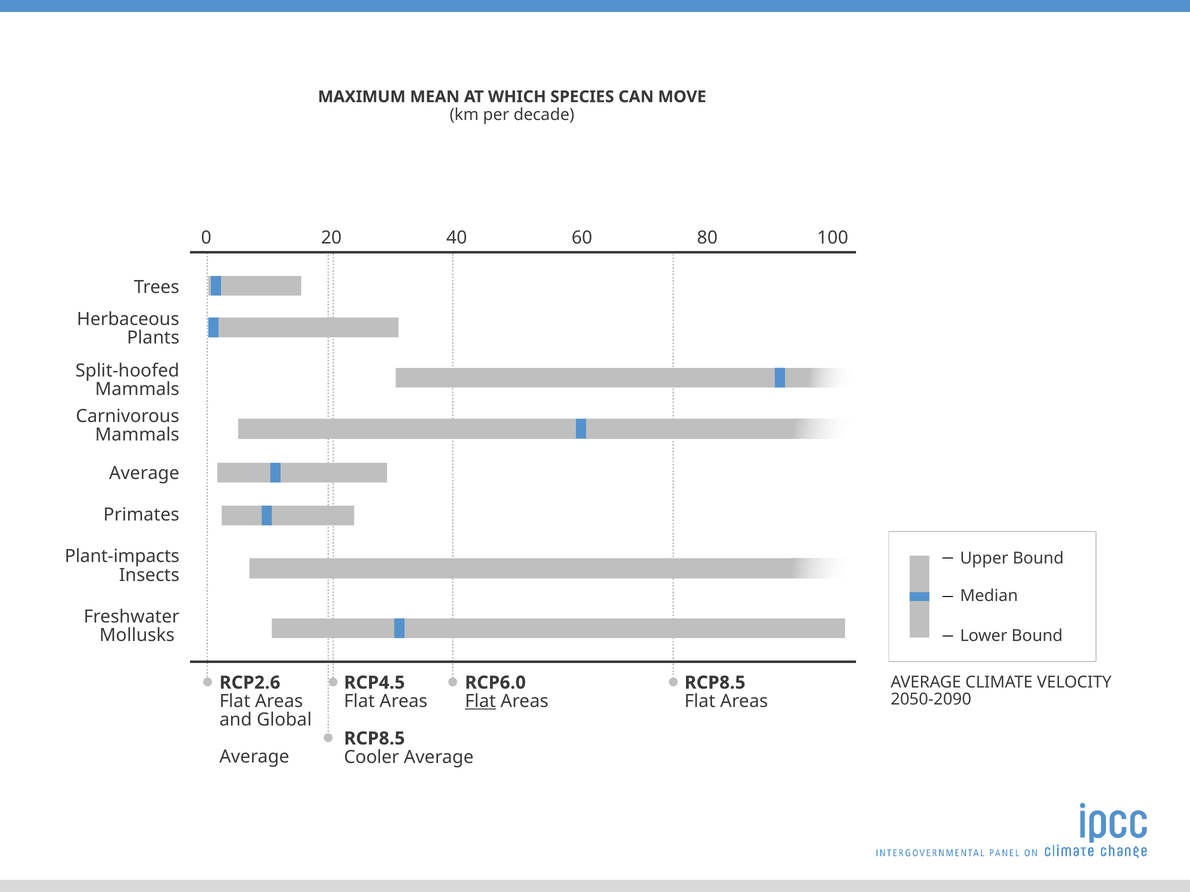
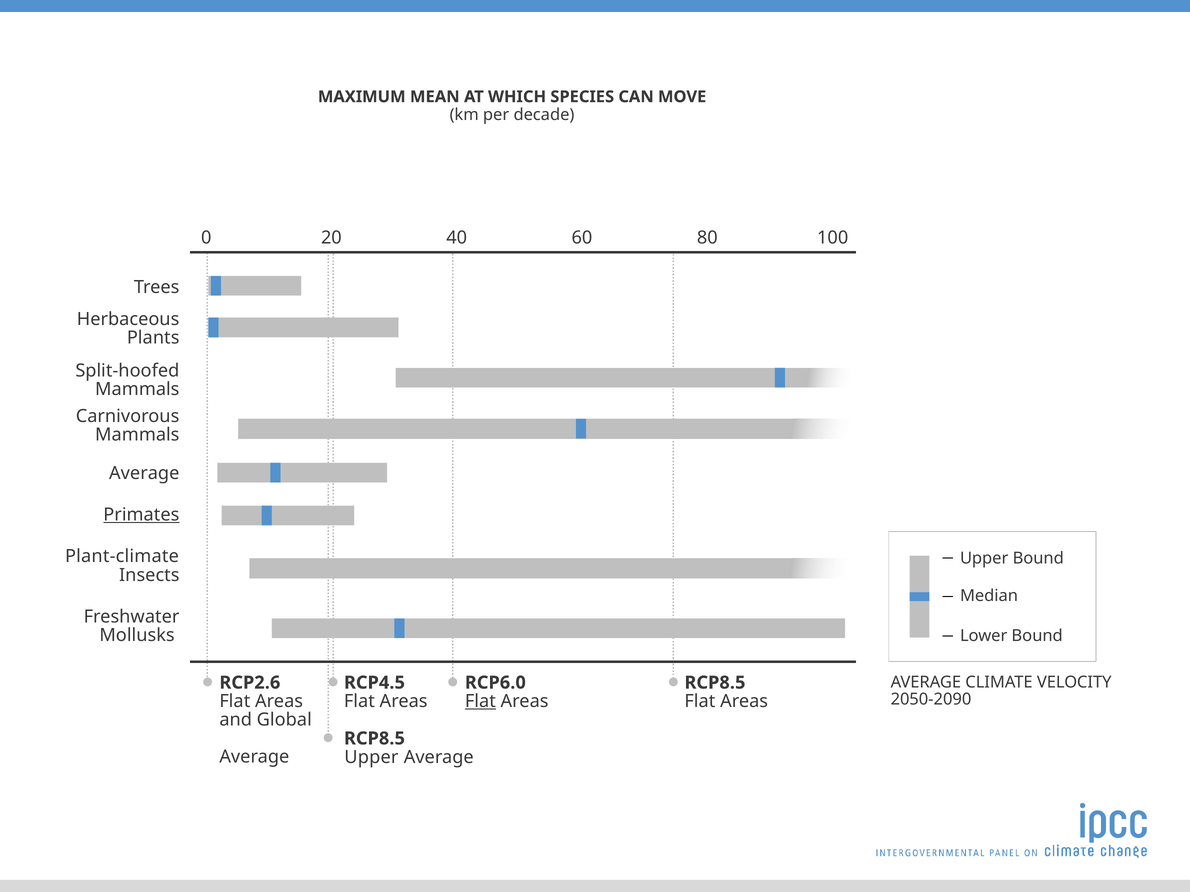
Primates underline: none -> present (141, 515)
Plant-impacts: Plant-impacts -> Plant-climate (122, 557)
Cooler: Cooler -> Upper (371, 757)
